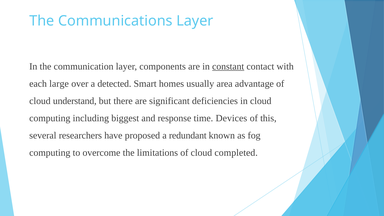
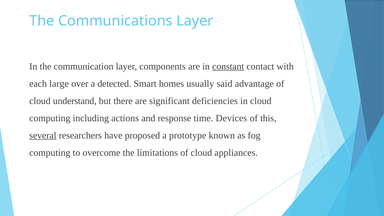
area: area -> said (224, 84)
biggest: biggest -> actions (125, 118)
several underline: none -> present (43, 135)
redundant: redundant -> prototype (188, 135)
completed: completed -> appliances (236, 153)
